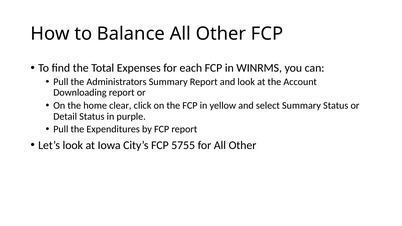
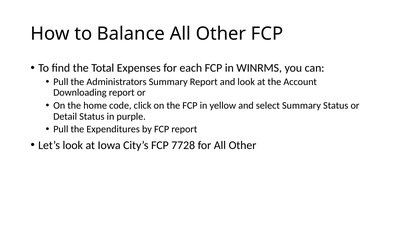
clear: clear -> code (120, 106)
5755: 5755 -> 7728 (183, 145)
